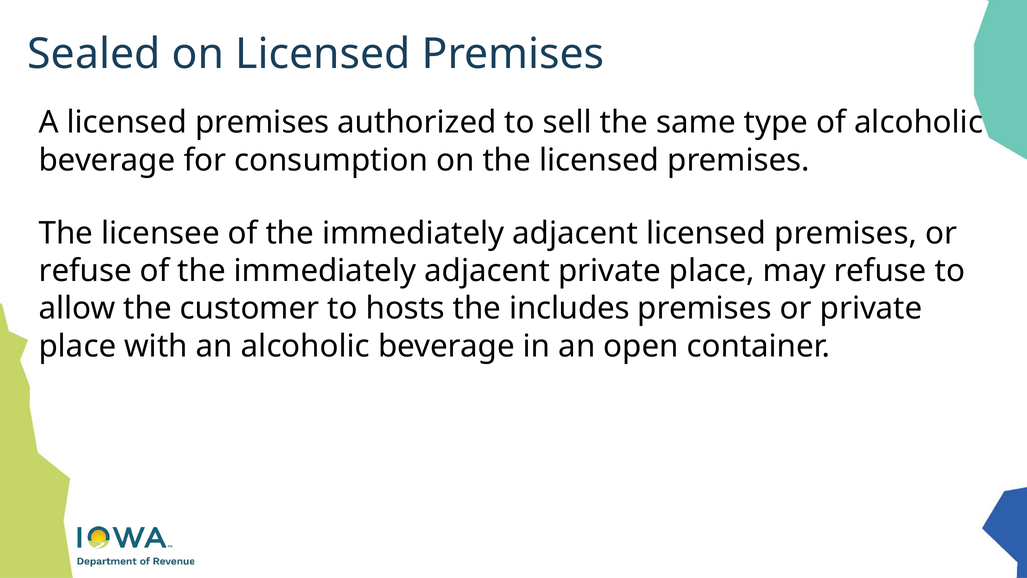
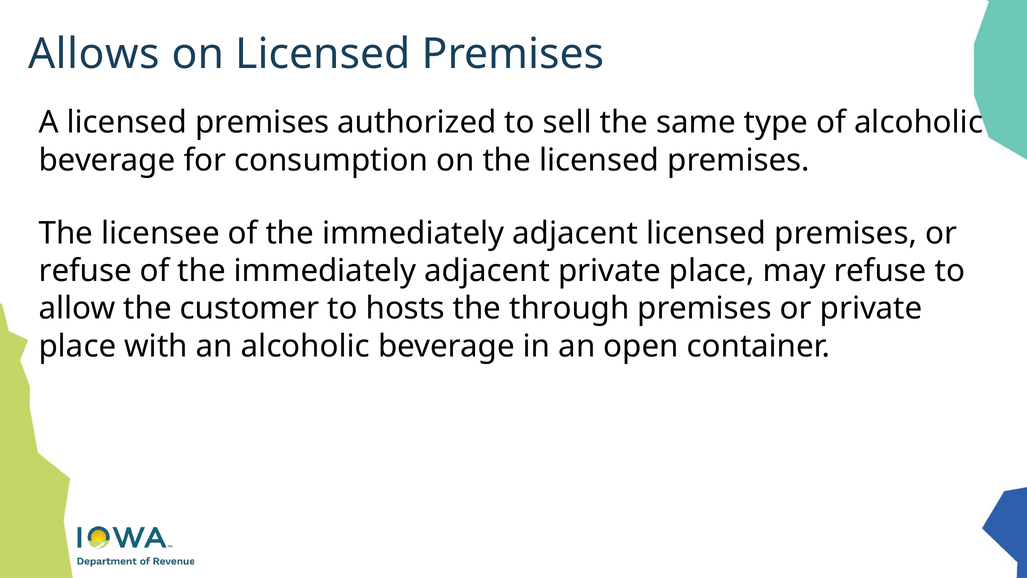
Sealed: Sealed -> Allows (94, 54)
includes: includes -> through (569, 308)
